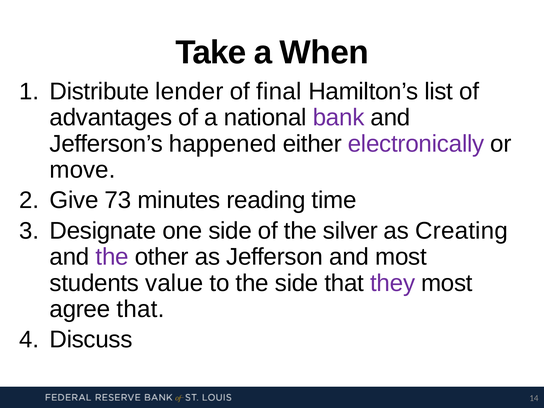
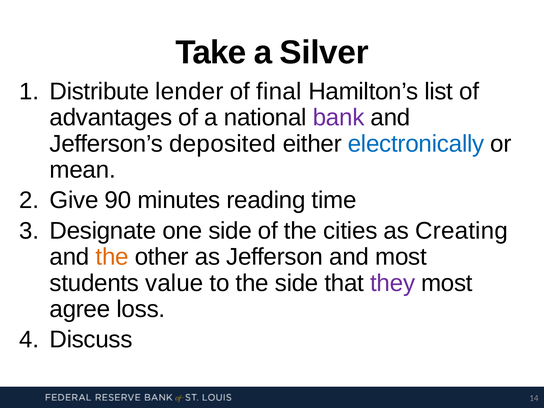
When: When -> Silver (324, 53)
happened: happened -> deposited (223, 144)
electronically colour: purple -> blue (416, 144)
move: move -> mean (83, 170)
73: 73 -> 90 (118, 200)
silver: silver -> cities (350, 231)
the colour: purple -> orange (112, 257)
agree that: that -> loss (141, 309)
